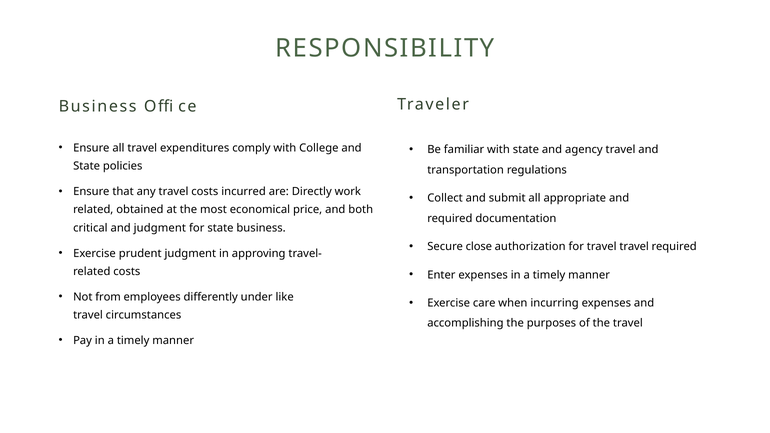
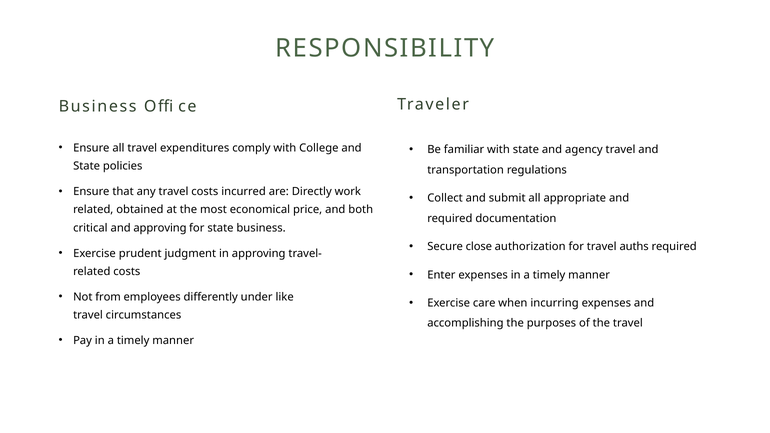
and judgment: judgment -> approving (160, 228)
travel travel: travel -> auths (634, 247)
